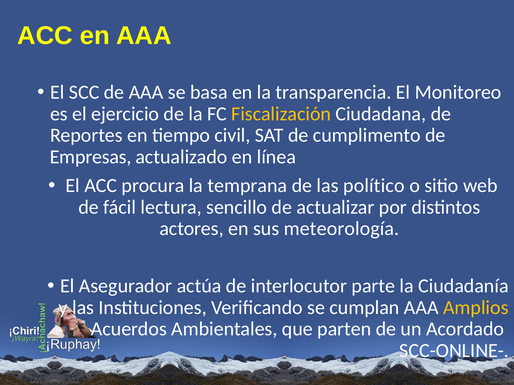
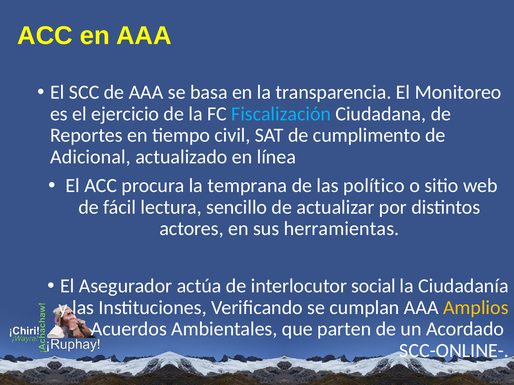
Fiscalización colour: yellow -> light blue (281, 114)
Empresas: Empresas -> Adicional (90, 157)
meteorología: meteorología -> herramientas (342, 229)
parte: parte -> social (373, 286)
